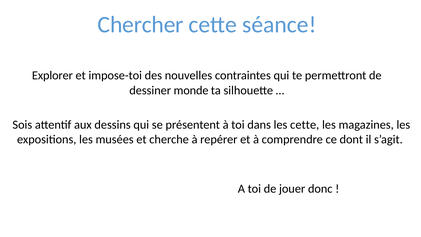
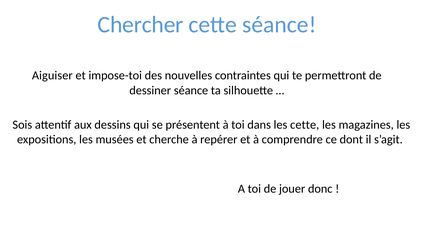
Explorer: Explorer -> Aiguiser (52, 76)
dessiner monde: monde -> séance (191, 90)
